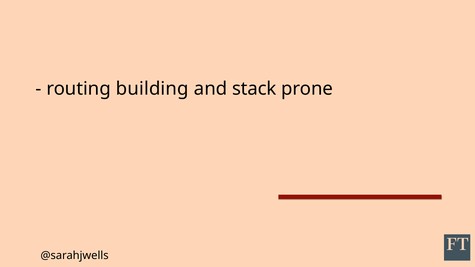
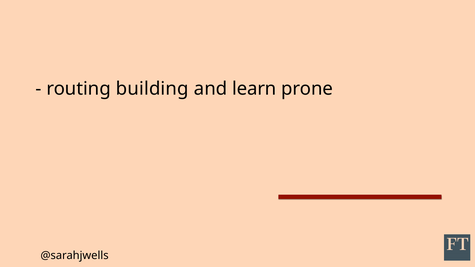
stack: stack -> learn (254, 89)
